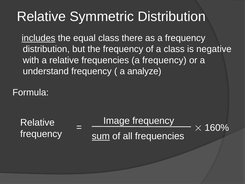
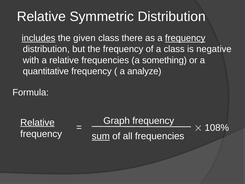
equal: equal -> given (84, 38)
frequency underline: none -> present (185, 38)
frequencies a frequency: frequency -> something (164, 60)
understand: understand -> quantitative (46, 71)
Image: Image -> Graph (117, 121)
Relative underline: none -> present (37, 122)
160%: 160% -> 108% (217, 127)
